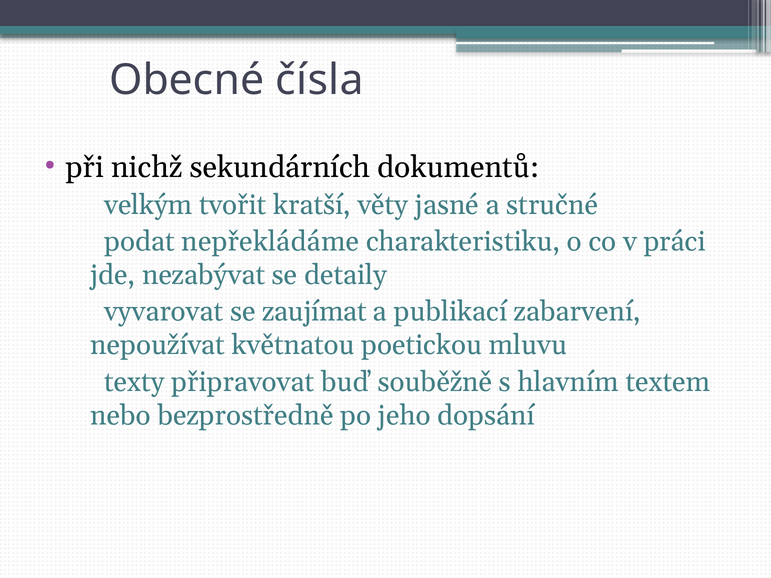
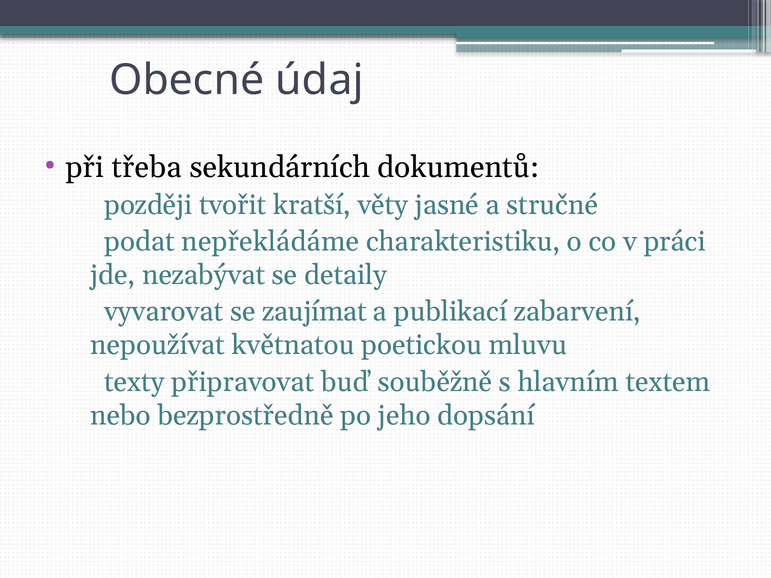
čísla: čísla -> údaj (320, 80)
nichž: nichž -> třeba (147, 167)
velkým: velkým -> později (148, 205)
